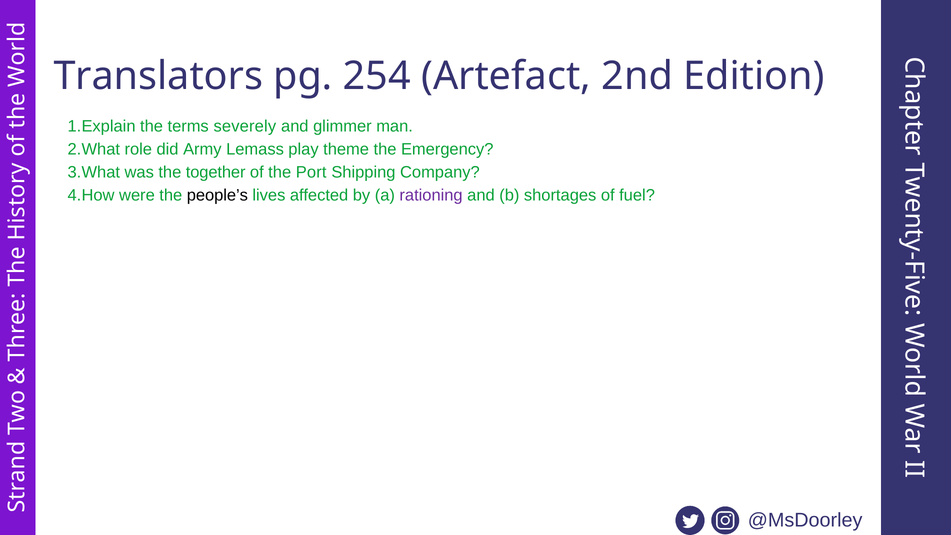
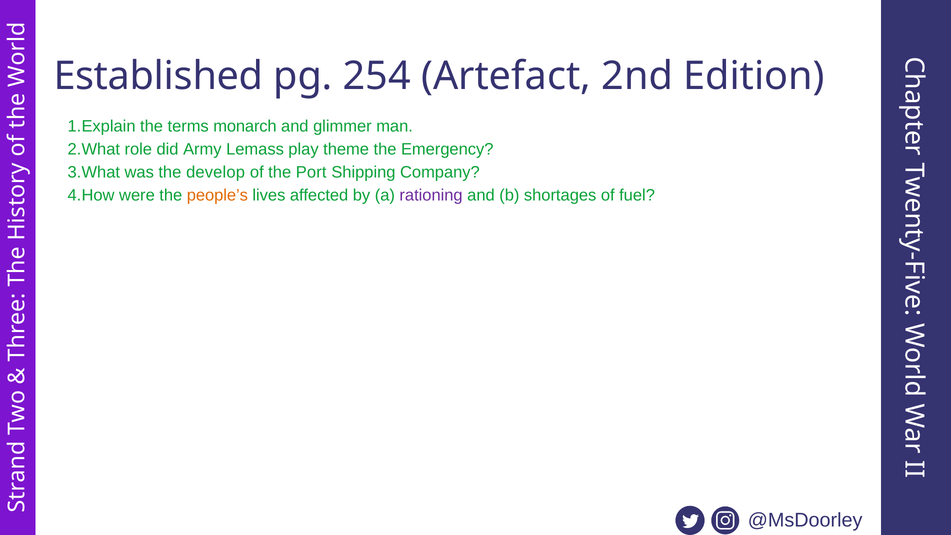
Translators: Translators -> Established (158, 76)
severely: severely -> monarch (245, 126)
together: together -> develop (216, 172)
people’s colour: black -> orange (217, 195)
